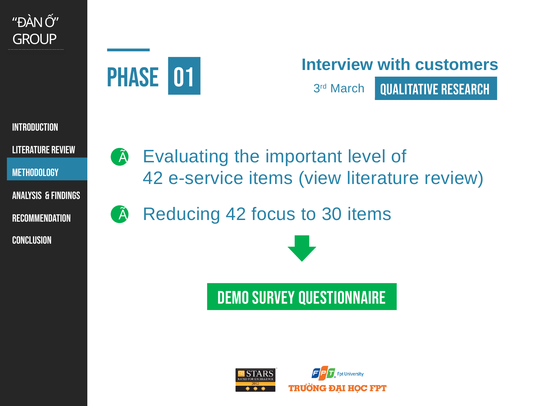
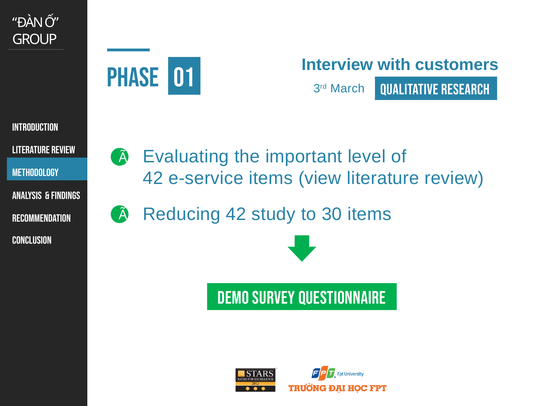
focus: focus -> study (274, 214)
